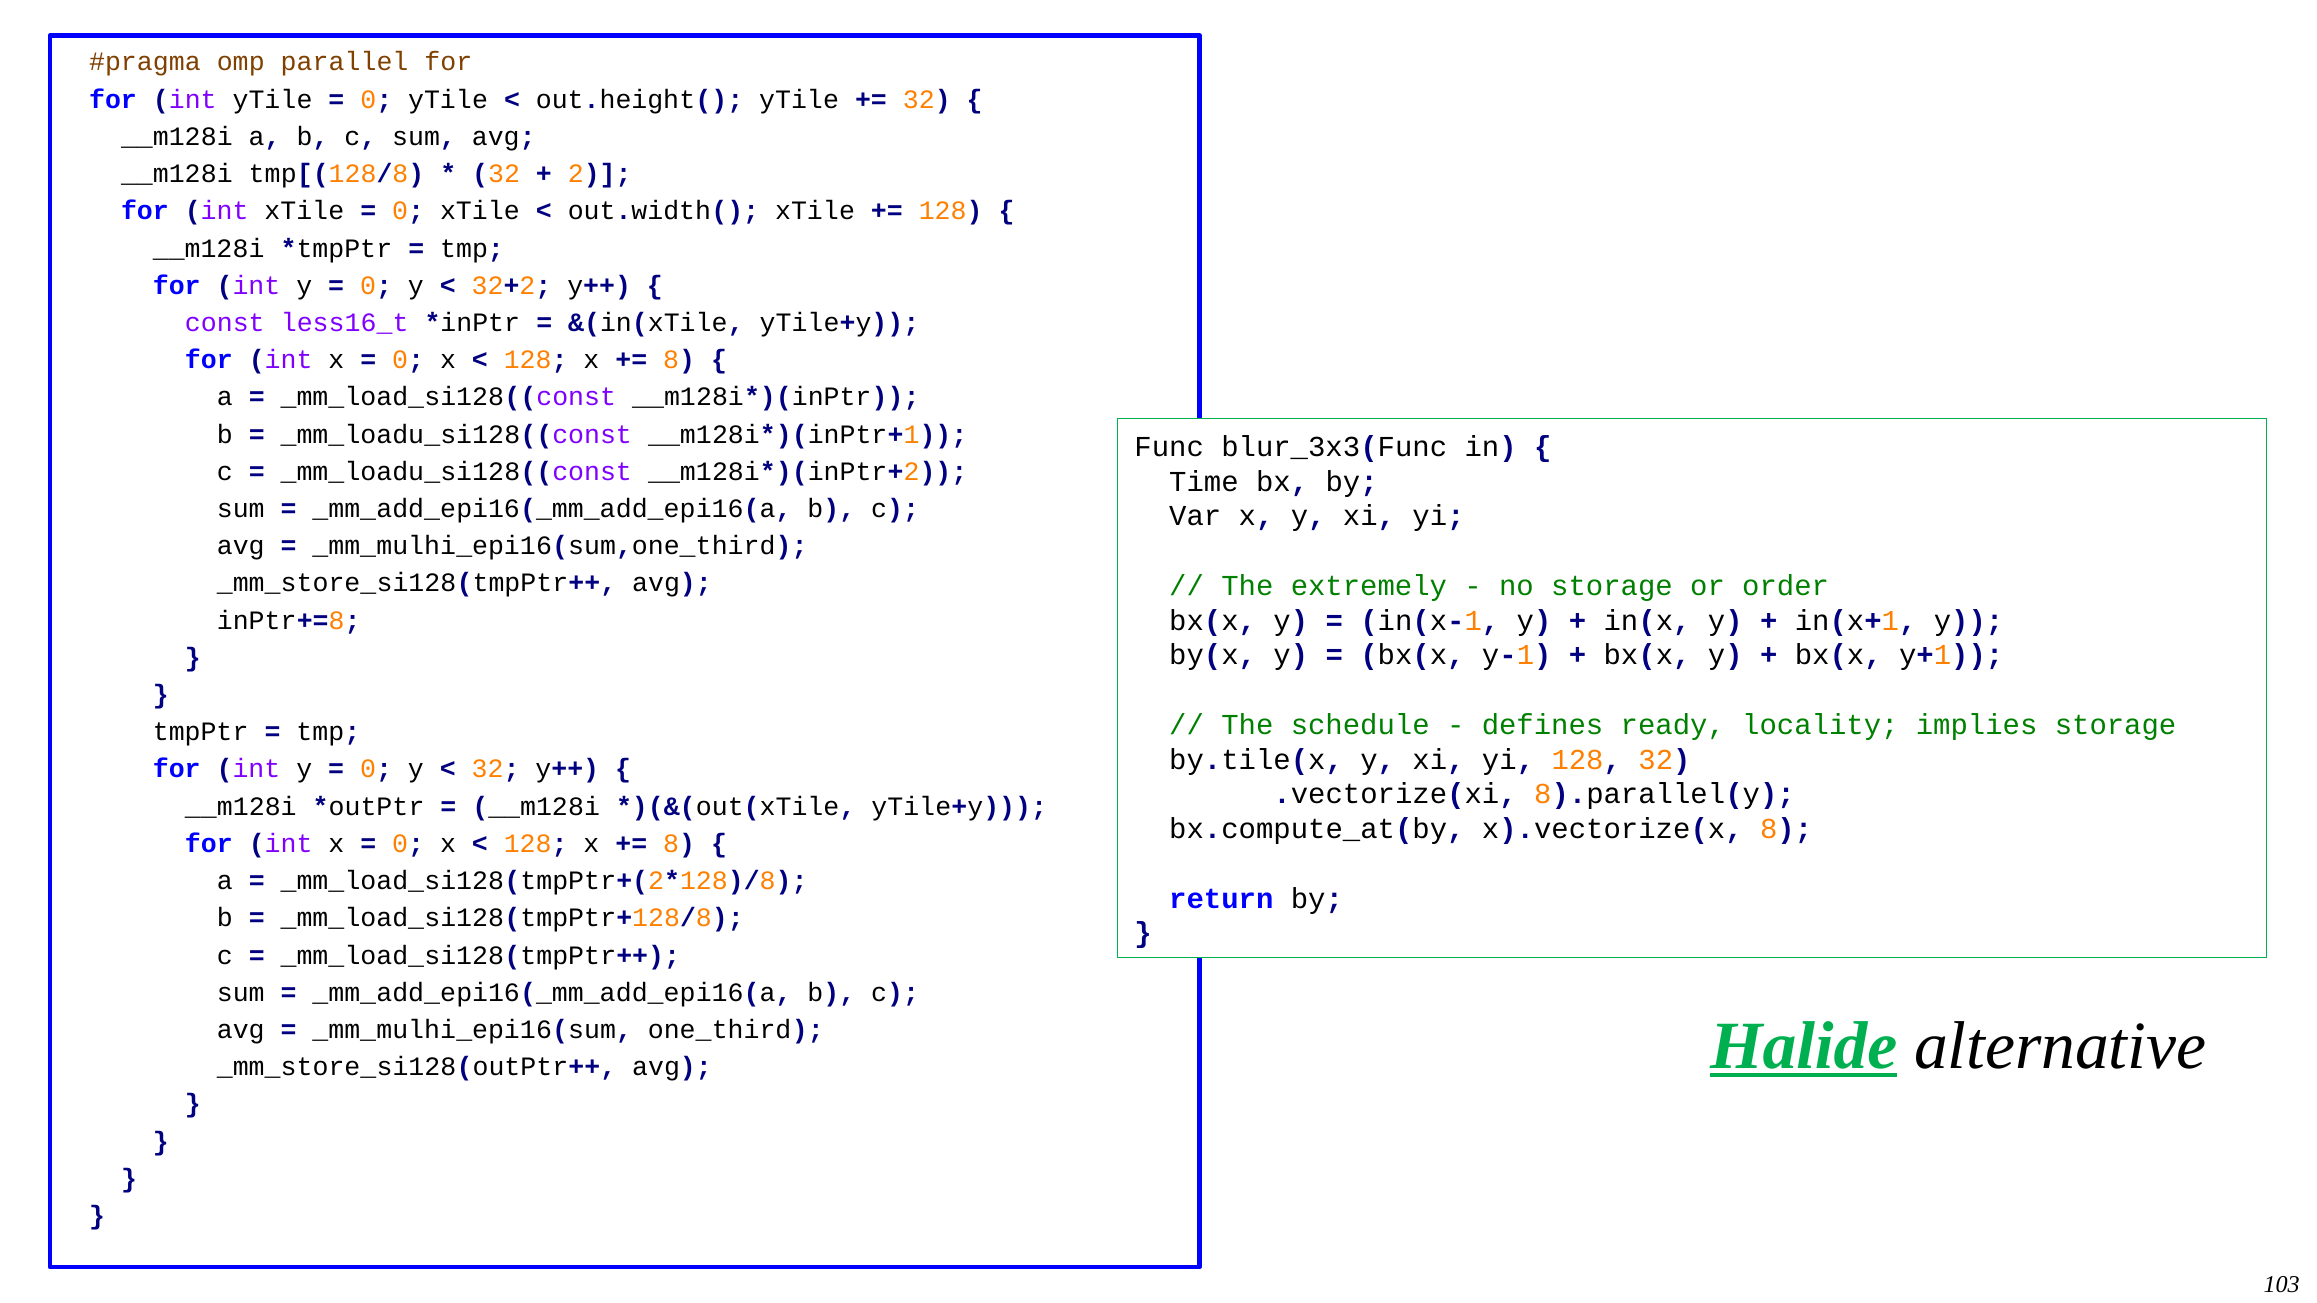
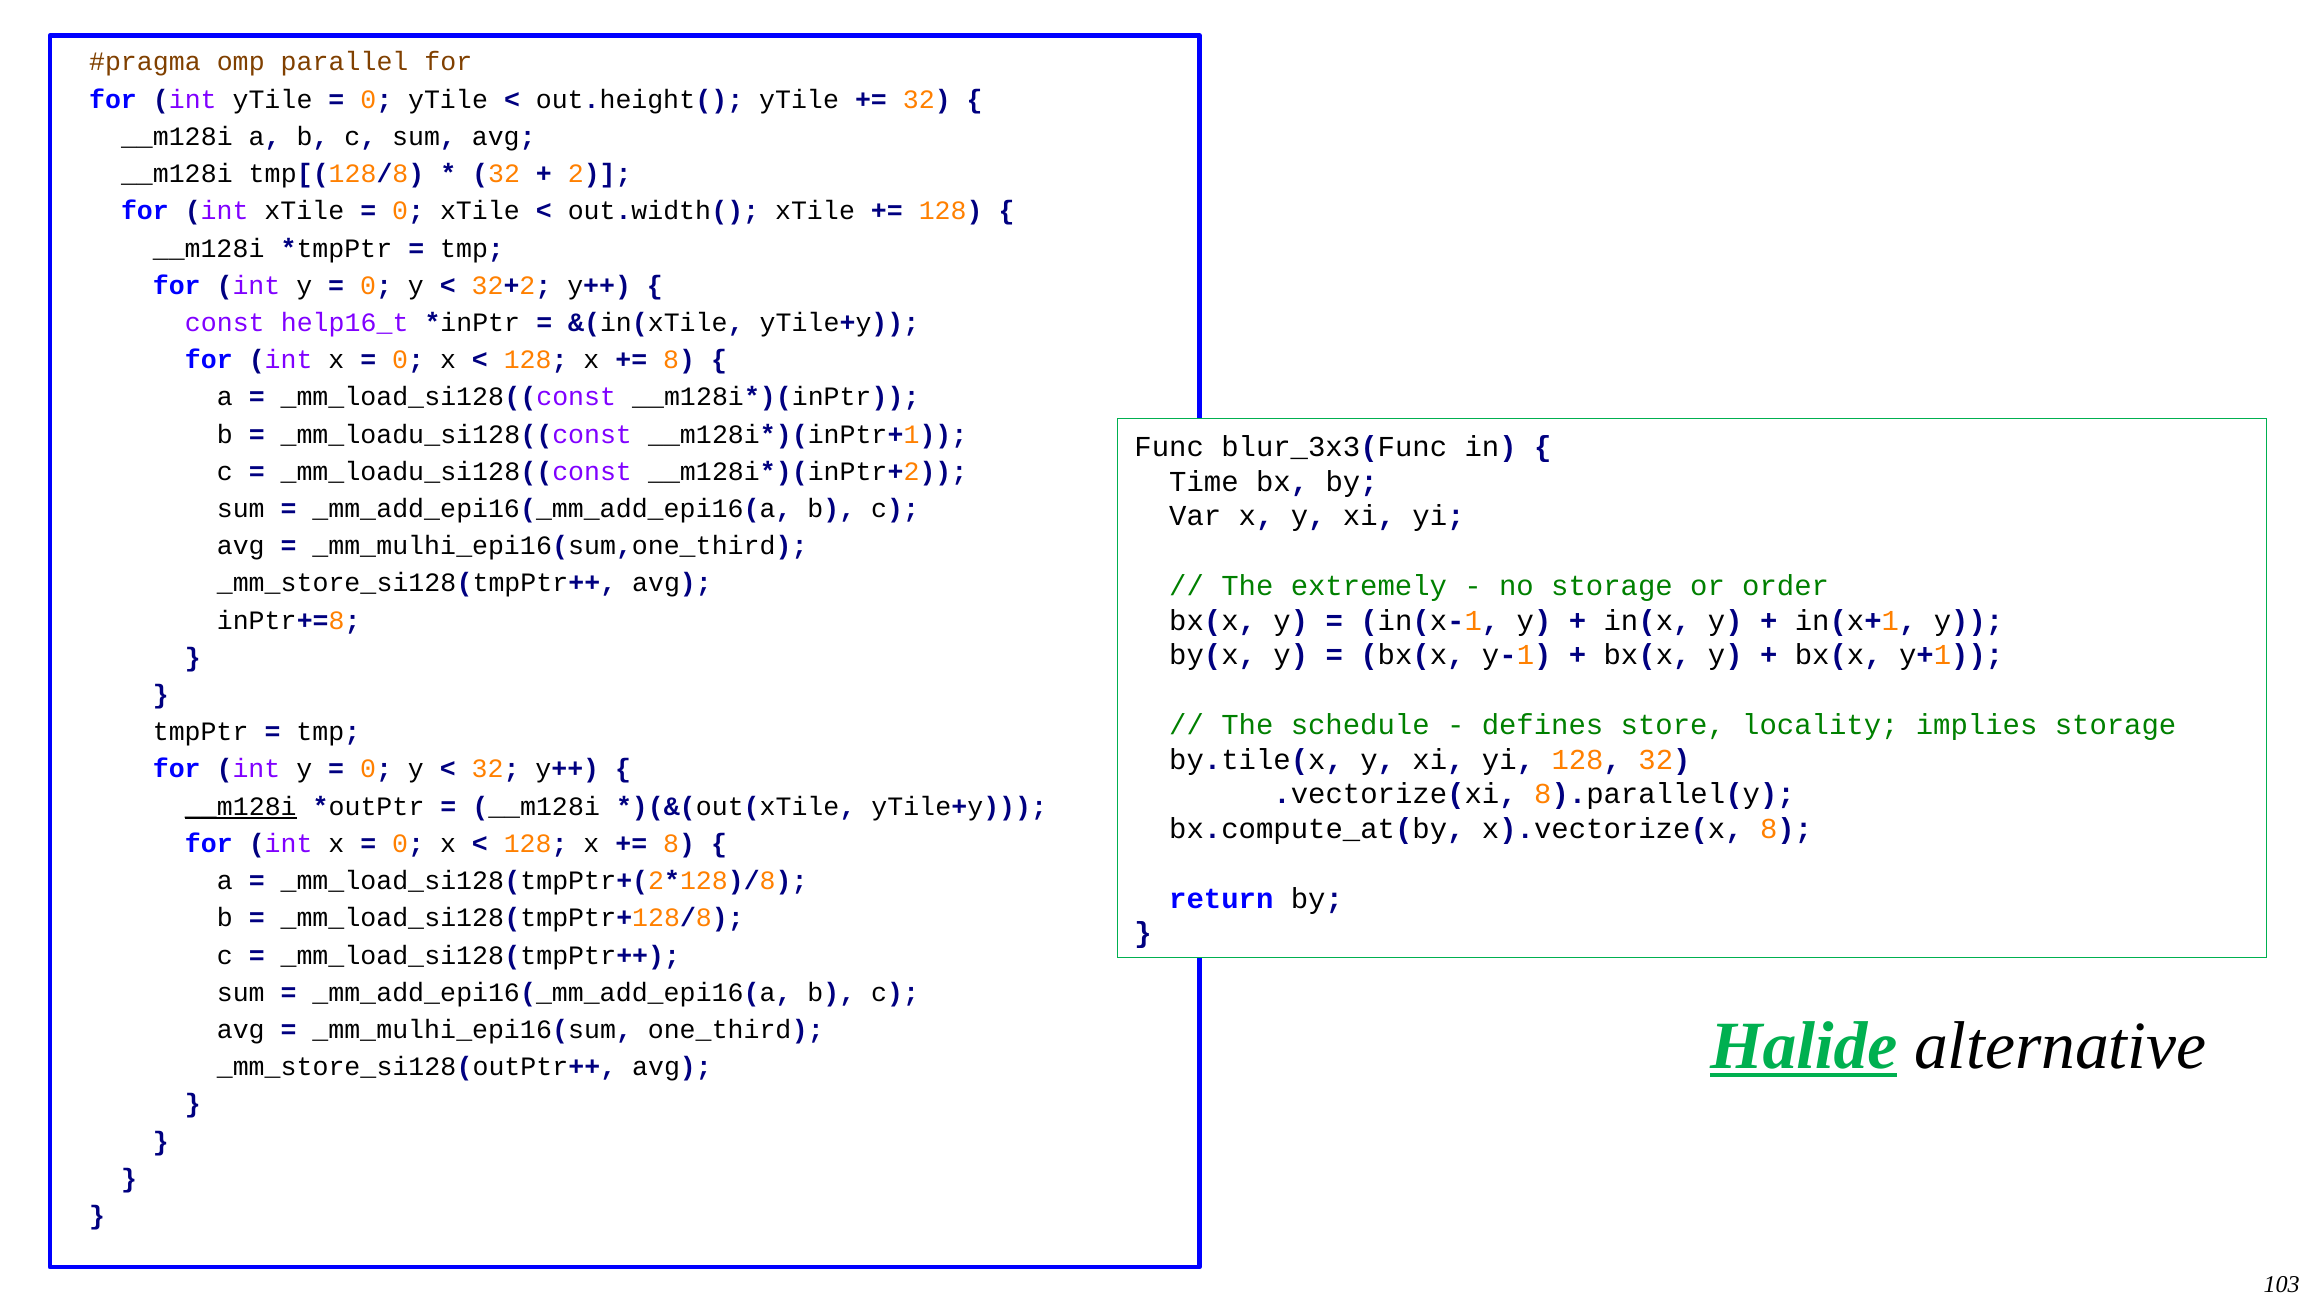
less16_t: less16_t -> help16_t (345, 323)
ready: ready -> store (1673, 725)
__m128i underline: none -> present (241, 807)
